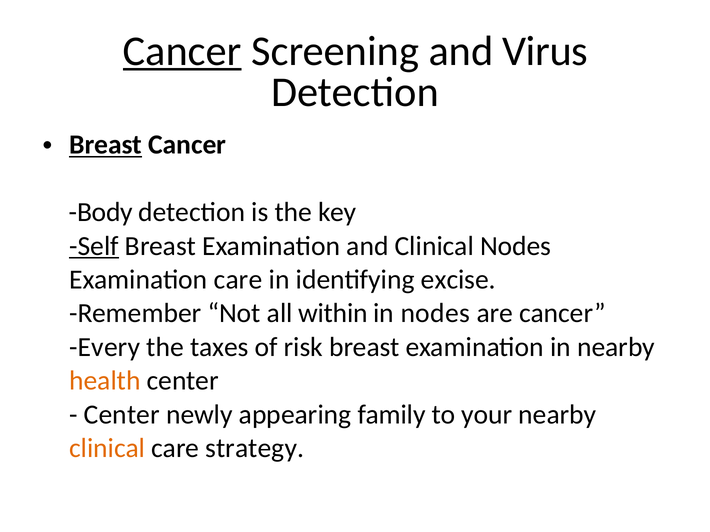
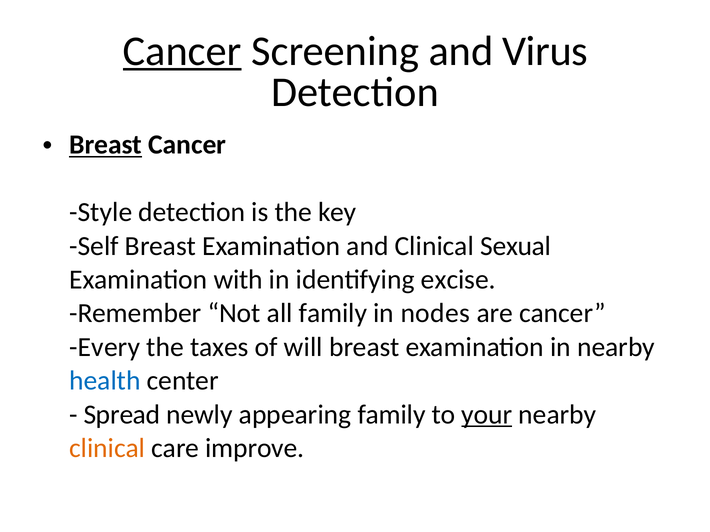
Body: Body -> Style (101, 212)
Self underline: present -> none (94, 246)
Clinical Nodes: Nodes -> Sexual (516, 246)
Examination care: care -> with (238, 280)
all within: within -> family (333, 314)
risk: risk -> will (303, 347)
health colour: orange -> blue (105, 381)
Center: Center -> Spread (122, 415)
your underline: none -> present (487, 415)
strategy: strategy -> improve (255, 449)
